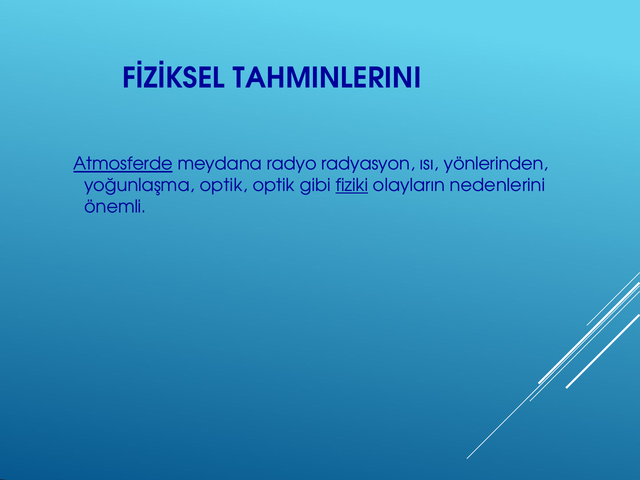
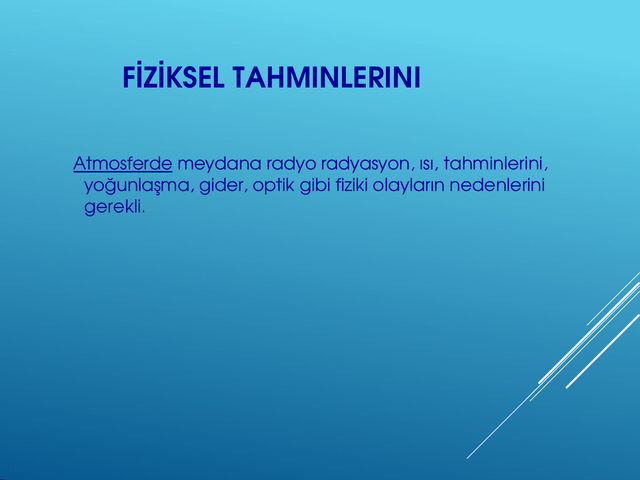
ısı yönlerinden: yönlerinden -> tahminlerini (496, 164)
yoğunlaşma optik: optik -> gider (224, 185)
fiziki underline: present -> none (352, 185)
önemli: önemli -> gerekli (115, 207)
